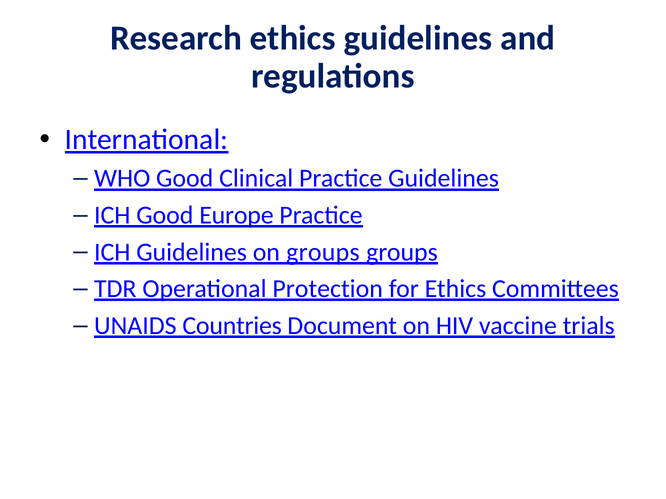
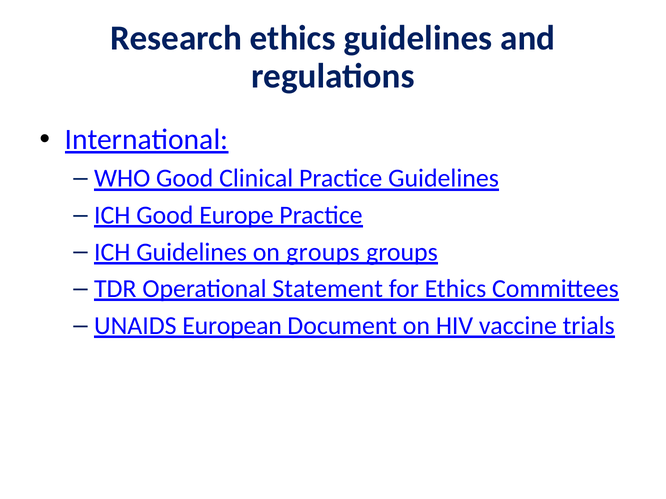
Protection: Protection -> Statement (328, 289)
Countries: Countries -> European (232, 326)
